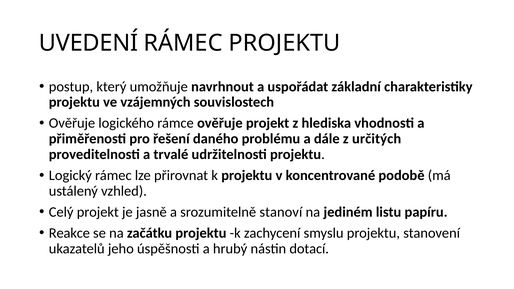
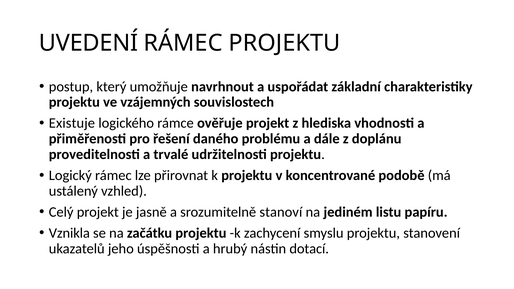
Ověřuje: Ověřuje -> Existuje (72, 123)
určitých: určitých -> doplánu (377, 139)
Reakce: Reakce -> Vznikla (69, 233)
